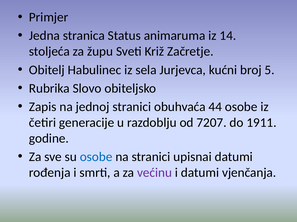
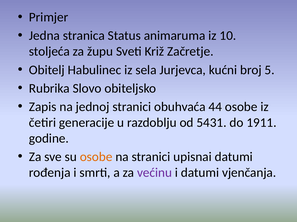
14: 14 -> 10 (228, 36)
7207: 7207 -> 5431 (212, 123)
osobe colour: blue -> orange (96, 157)
